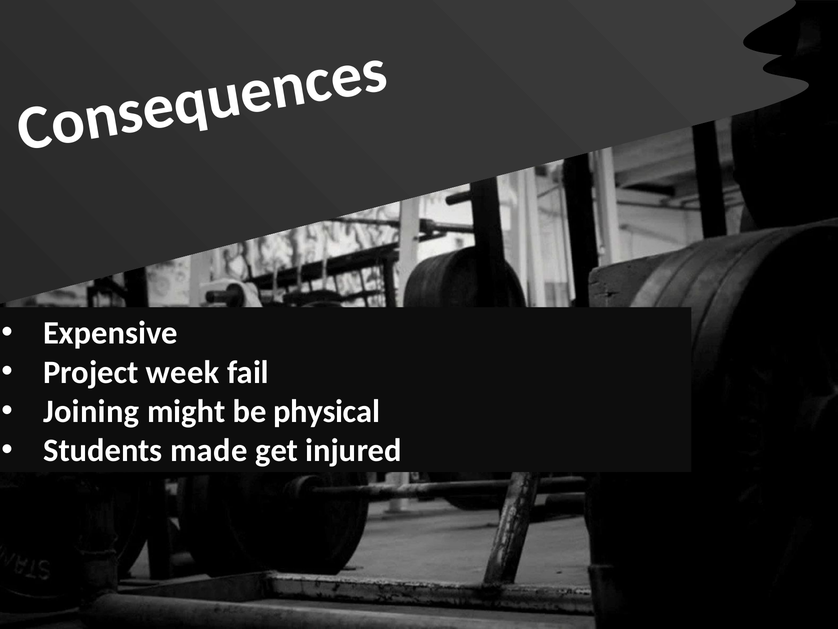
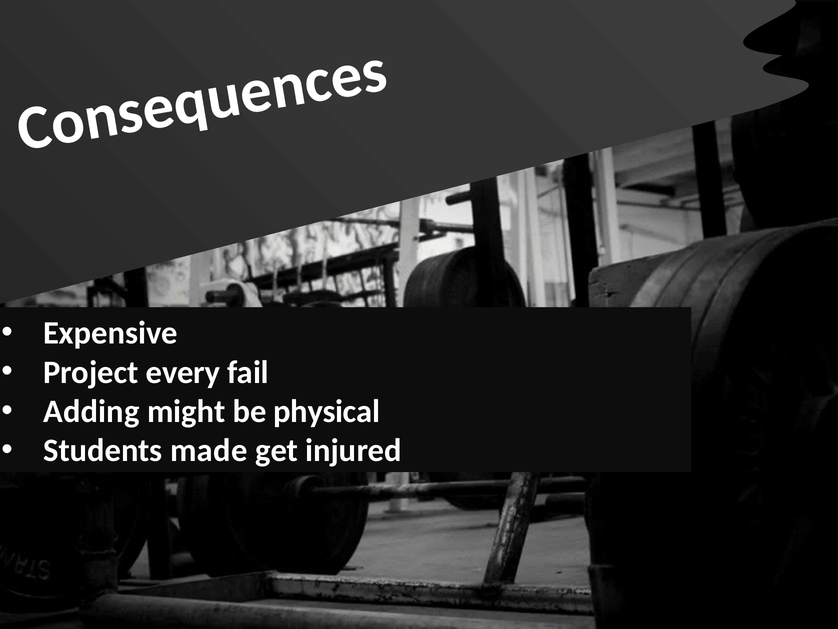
week: week -> every (183, 372)
Joining: Joining -> Adding (91, 411)
